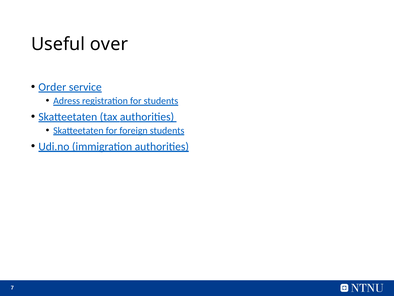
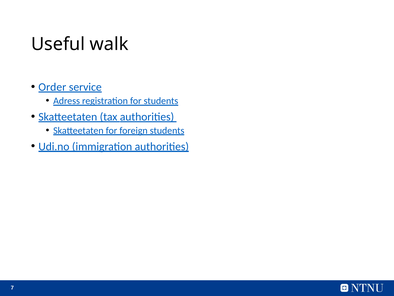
over: over -> walk (109, 44)
